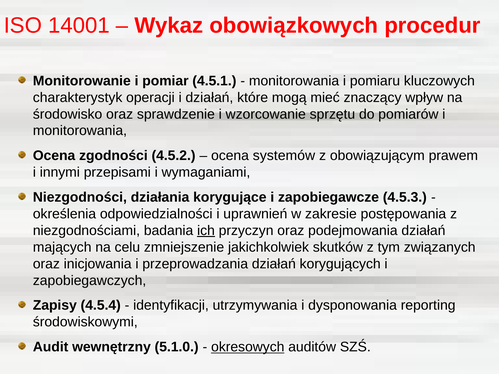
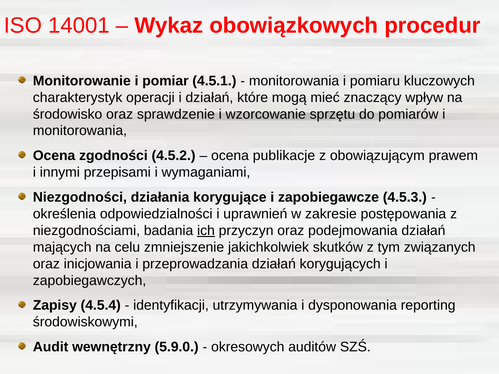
systemów: systemów -> publikacje (284, 156)
5.1.0: 5.1.0 -> 5.9.0 (177, 347)
okresowych underline: present -> none (248, 347)
